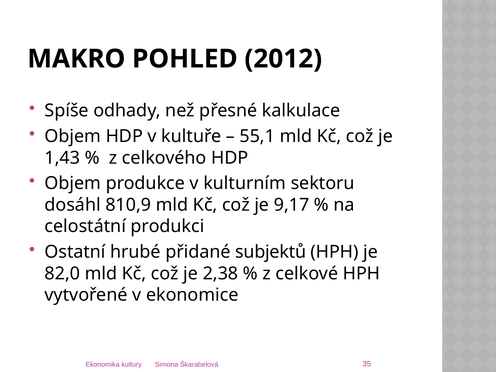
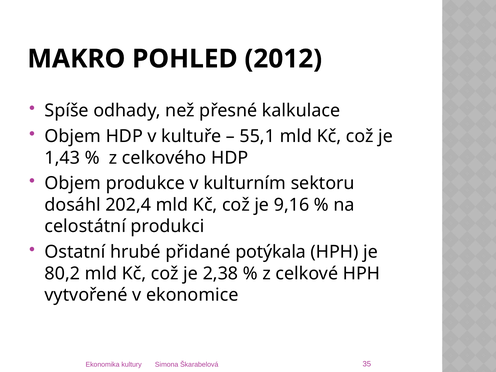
810,9: 810,9 -> 202,4 (128, 205)
9,17: 9,17 -> 9,16 (292, 205)
subjektů: subjektů -> potýkala (271, 252)
82,0: 82,0 -> 80,2 (62, 273)
